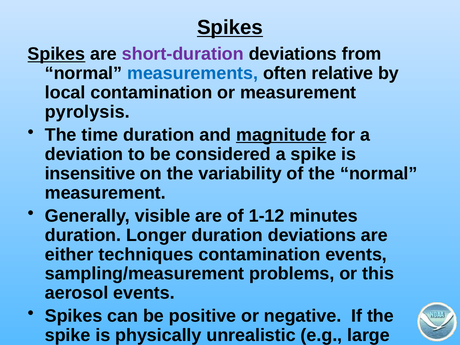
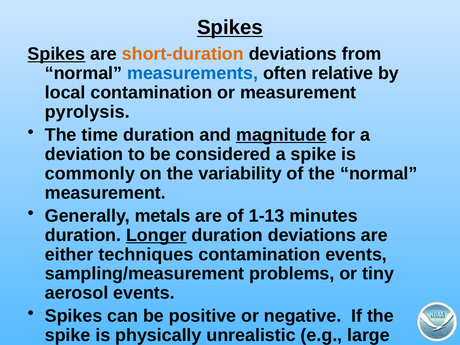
short-duration colour: purple -> orange (183, 54)
insensitive: insensitive -> commonly (90, 174)
visible: visible -> metals (163, 216)
1-12: 1-12 -> 1-13 (267, 216)
Longer underline: none -> present (156, 235)
this: this -> tiny (378, 274)
